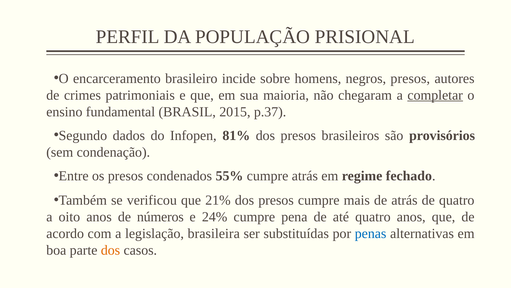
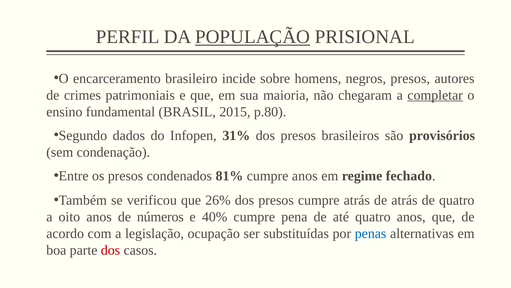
POPULAÇÃO underline: none -> present (253, 37)
p.37: p.37 -> p.80 (270, 112)
81%: 81% -> 31% (236, 135)
55%: 55% -> 81% (229, 176)
cumpre atrás: atrás -> anos (305, 176)
21%: 21% -> 26% (218, 200)
cumpre mais: mais -> atrás (357, 200)
24%: 24% -> 40% (215, 217)
brasileira: brasileira -> ocupação (214, 233)
dos colour: orange -> red (111, 250)
